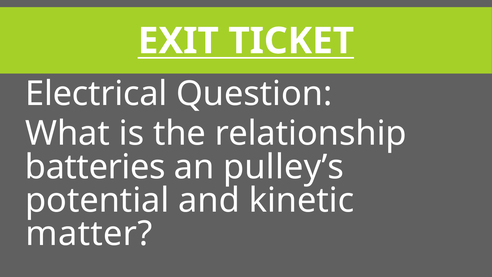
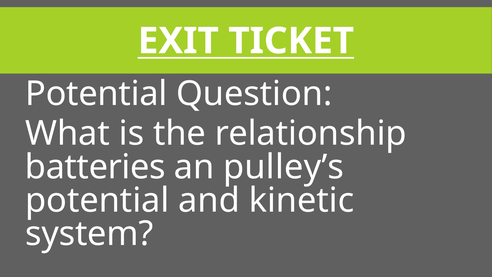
Electrical: Electrical -> Potential (96, 94)
matter: matter -> system (89, 234)
